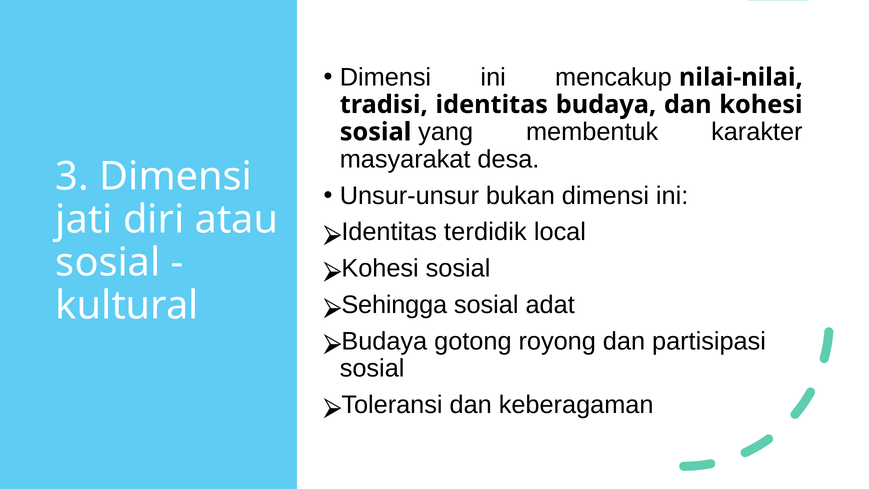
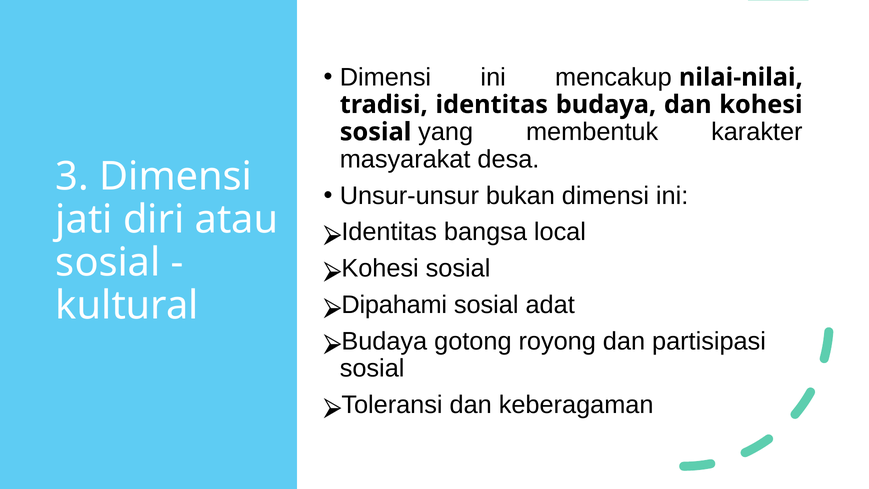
terdidik: terdidik -> bangsa (485, 232)
Sehingga: Sehingga -> Dipahami (394, 305)
